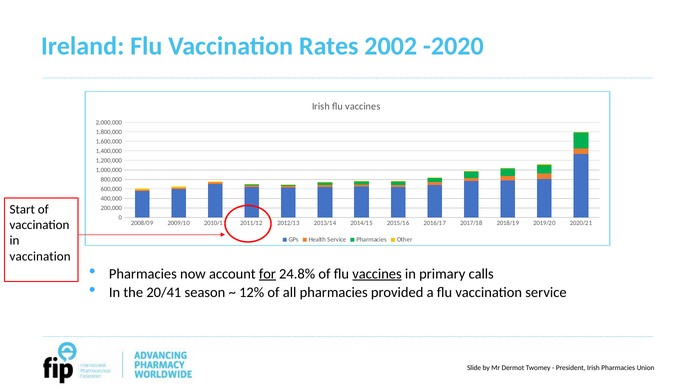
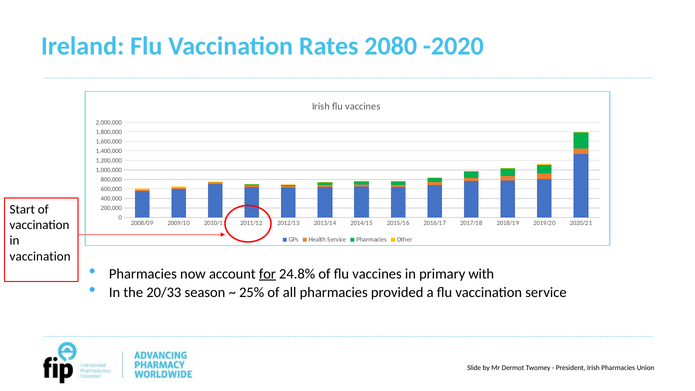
2002: 2002 -> 2080 (391, 46)
vaccines underline: present -> none (377, 274)
calls: calls -> with (481, 274)
20/41: 20/41 -> 20/33 (164, 292)
12%: 12% -> 25% (252, 292)
